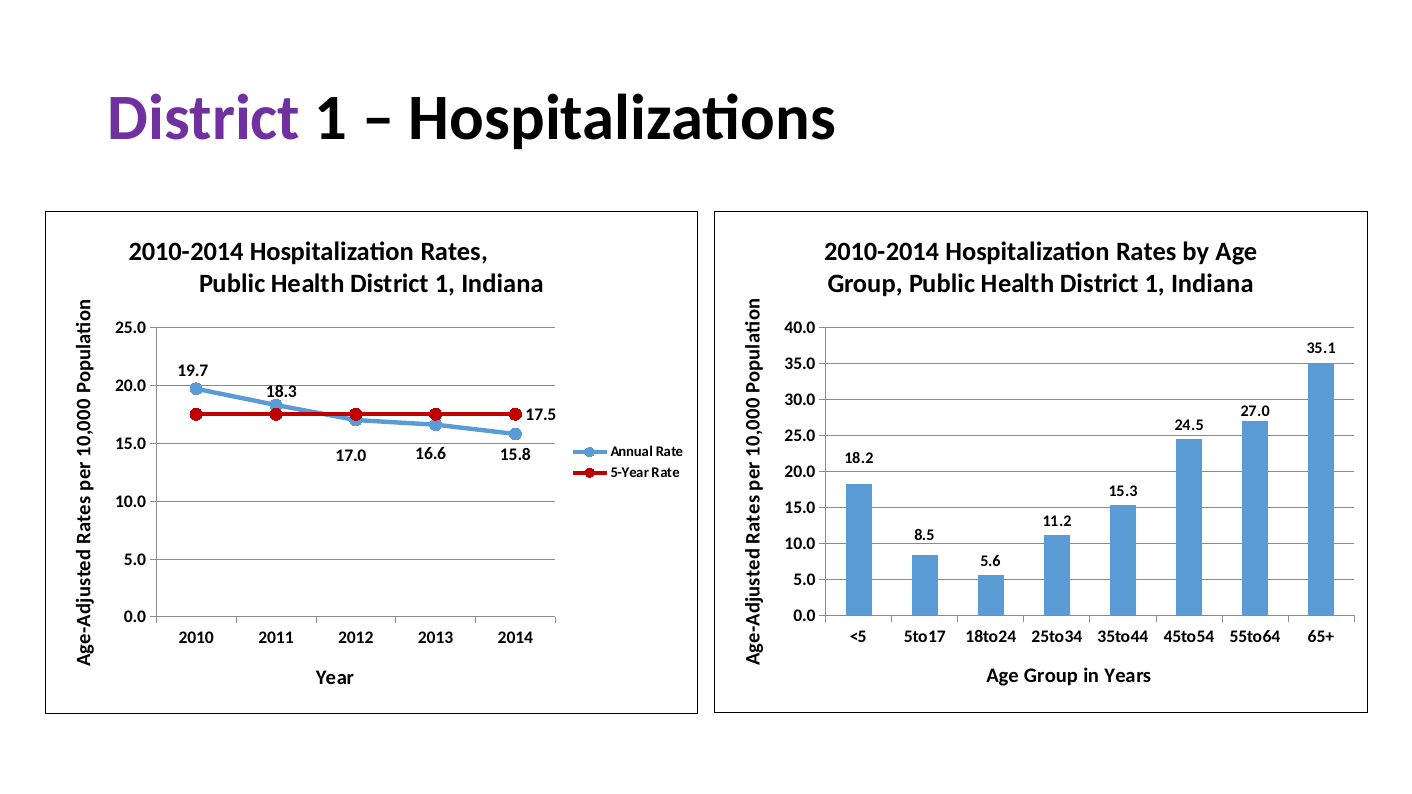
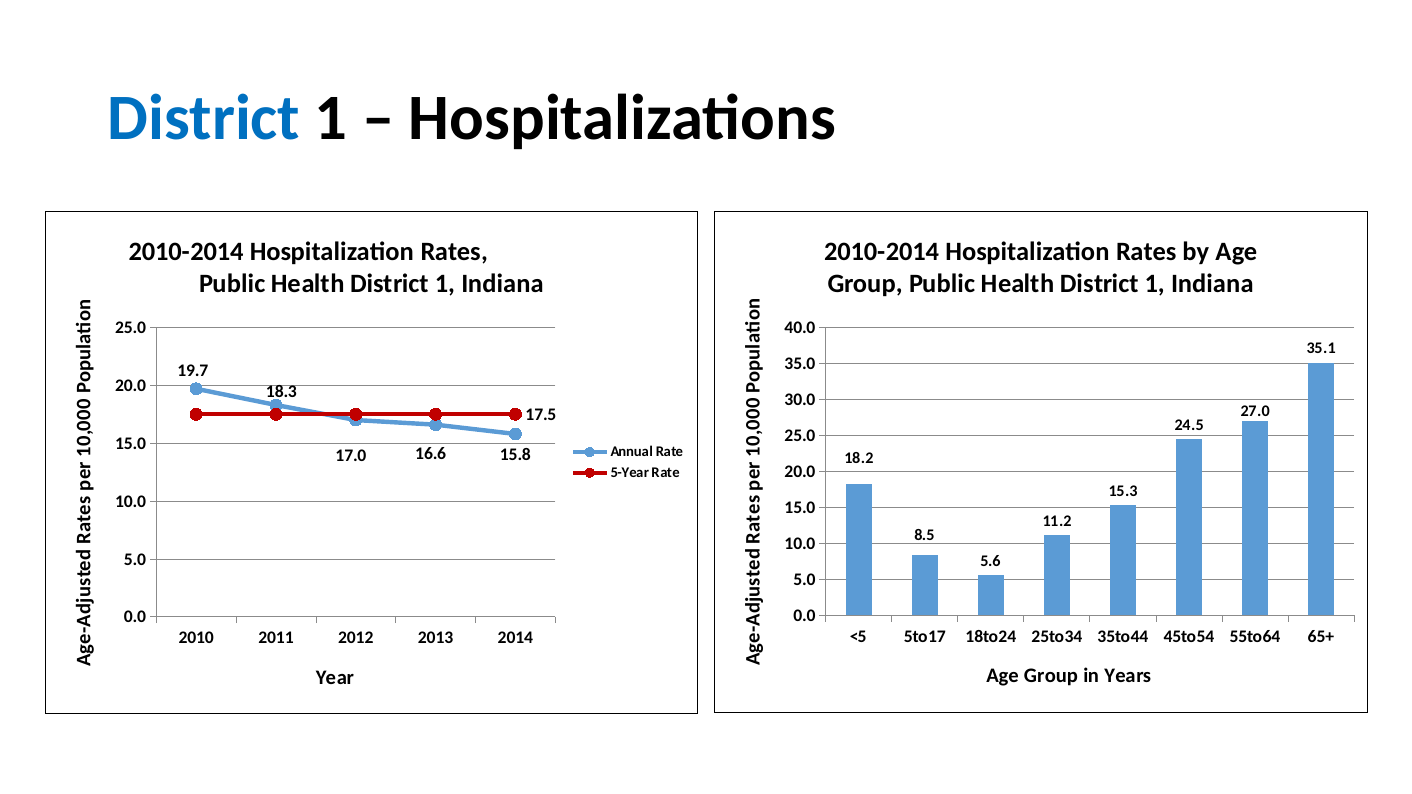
District colour: purple -> blue (204, 119)
